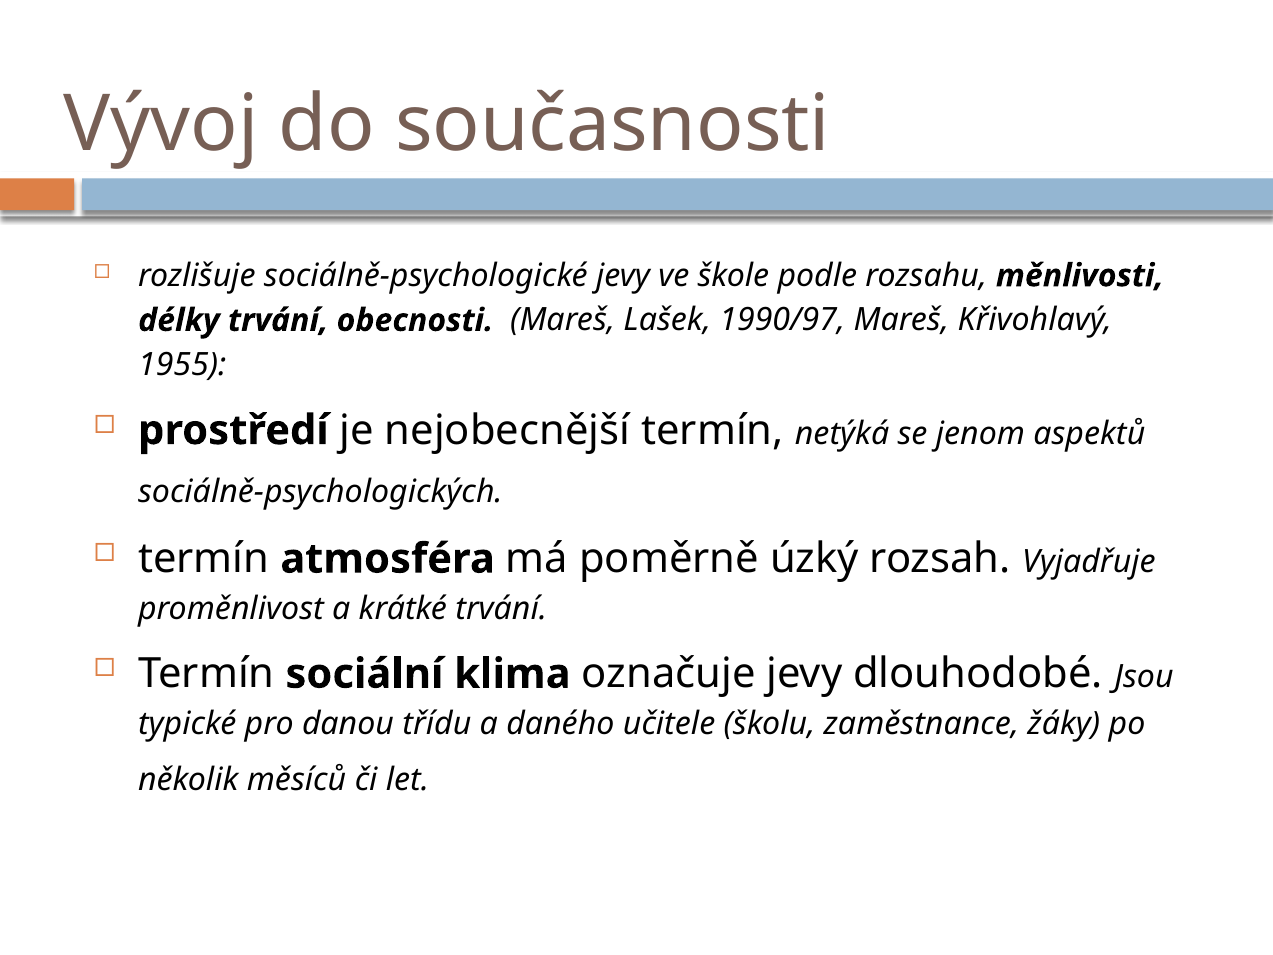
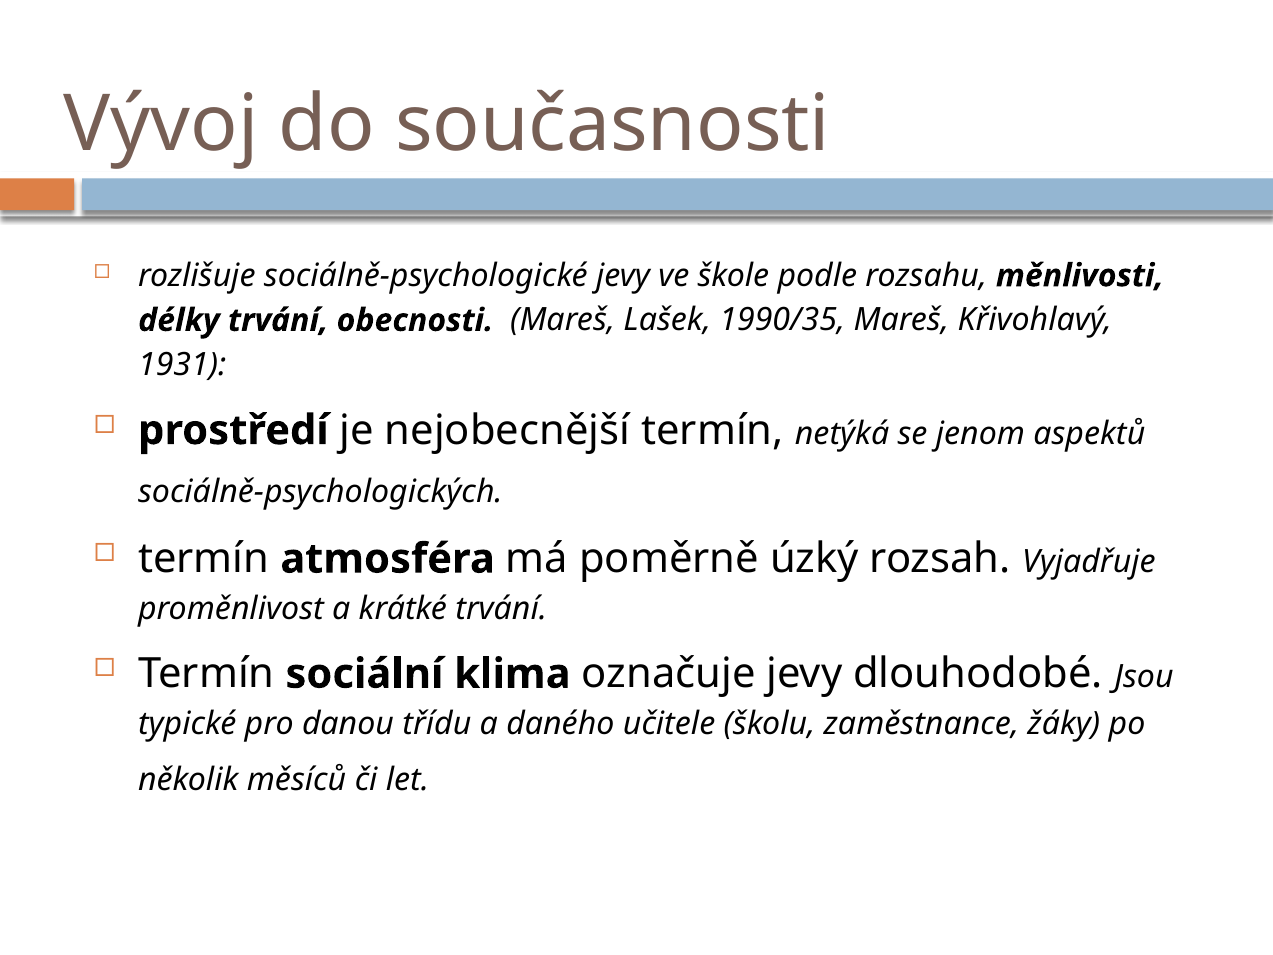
1990/97: 1990/97 -> 1990/35 (782, 320)
1955: 1955 -> 1931 (182, 365)
